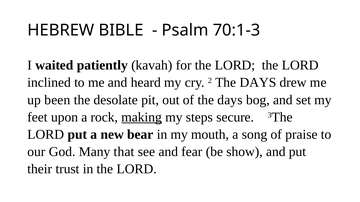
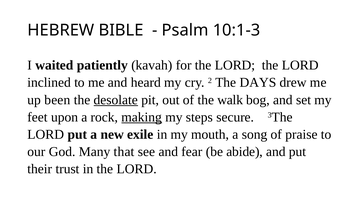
70:1-3: 70:1-3 -> 10:1-3 (237, 30)
desolate underline: none -> present (116, 100)
of the days: days -> walk (230, 100)
bear: bear -> exile (140, 135)
show: show -> abide (245, 152)
